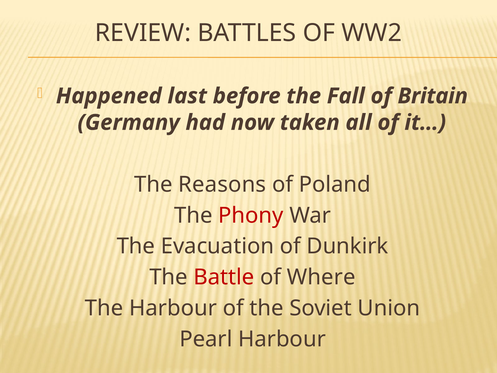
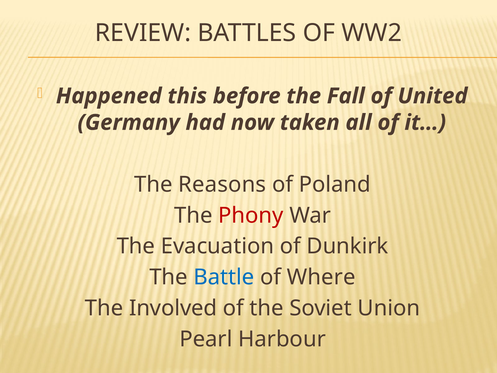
last: last -> this (187, 96)
Britain: Britain -> United (433, 96)
Battle colour: red -> blue (224, 277)
The Harbour: Harbour -> Involved (173, 308)
